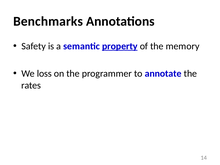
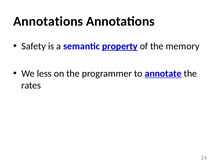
Benchmarks: Benchmarks -> Annotations (48, 21)
loss: loss -> less (44, 74)
annotate underline: none -> present (163, 74)
